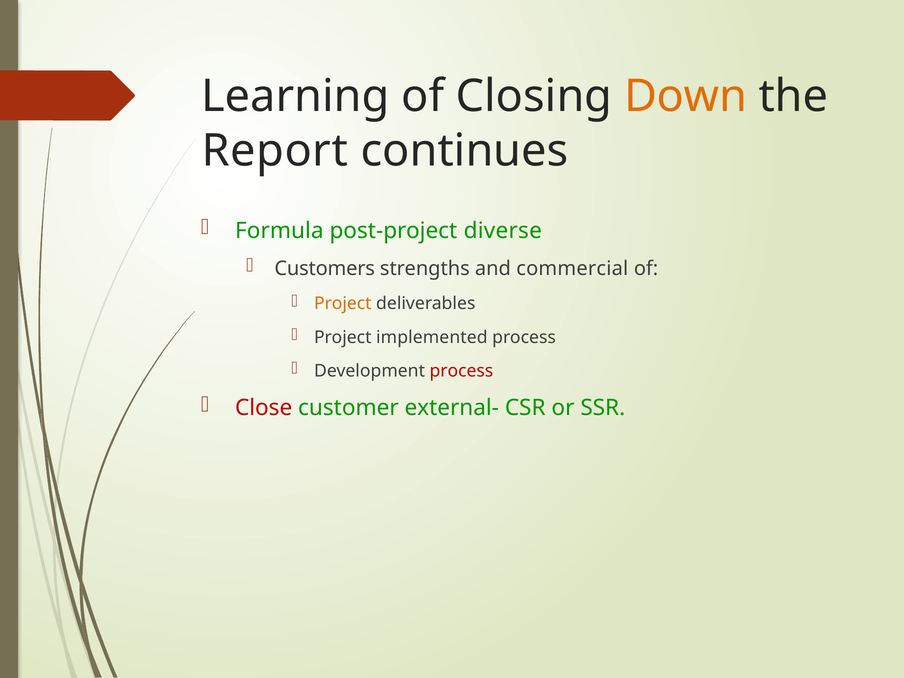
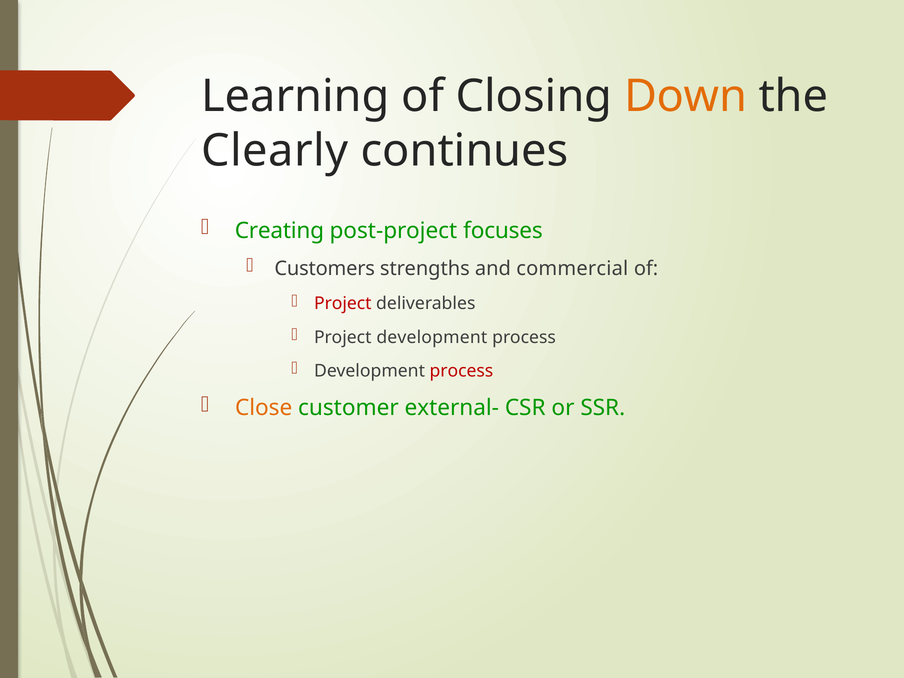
Report: Report -> Clearly (275, 151)
Formula: Formula -> Creating (279, 231)
diverse: diverse -> focuses (503, 231)
Project colour: orange -> red (343, 304)
Project implemented: implemented -> development (432, 337)
Close colour: red -> orange (264, 408)
